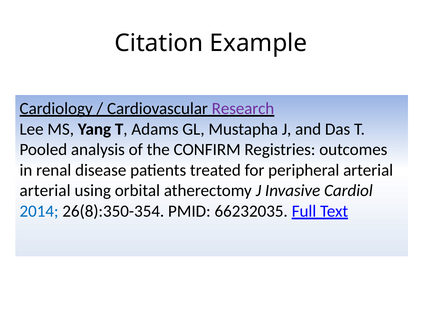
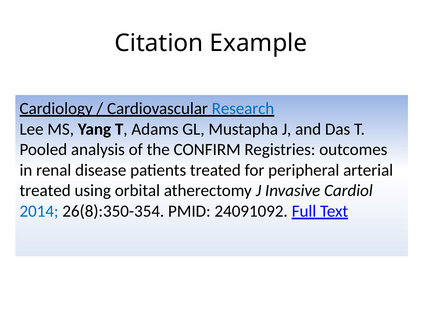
Research colour: purple -> blue (243, 108)
arterial: arterial -> treated (45, 190)
66232035: 66232035 -> 24091092 (251, 211)
